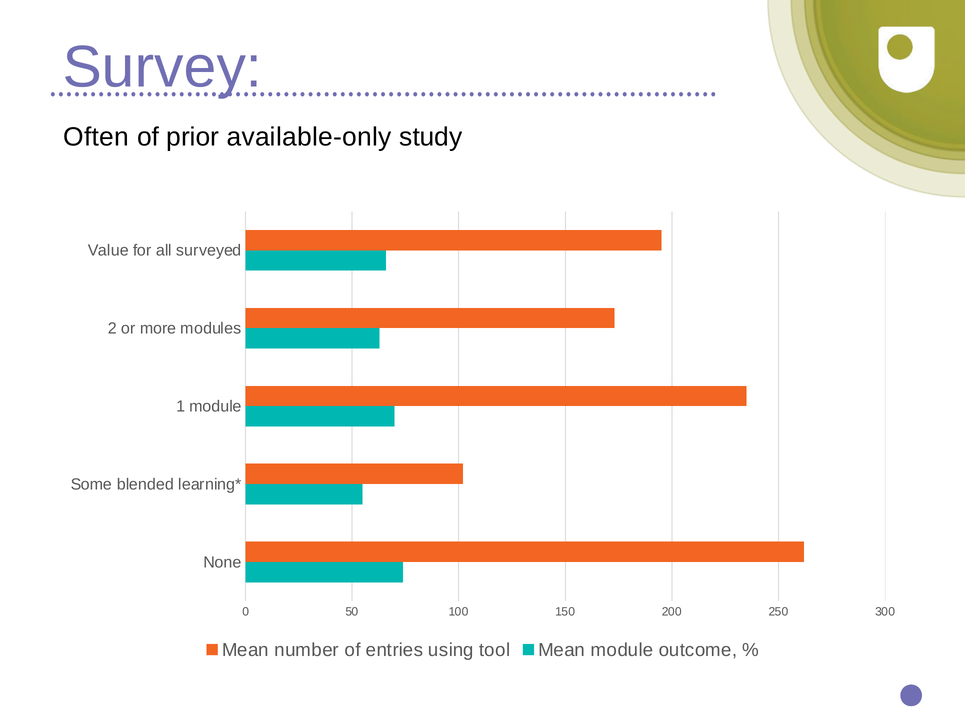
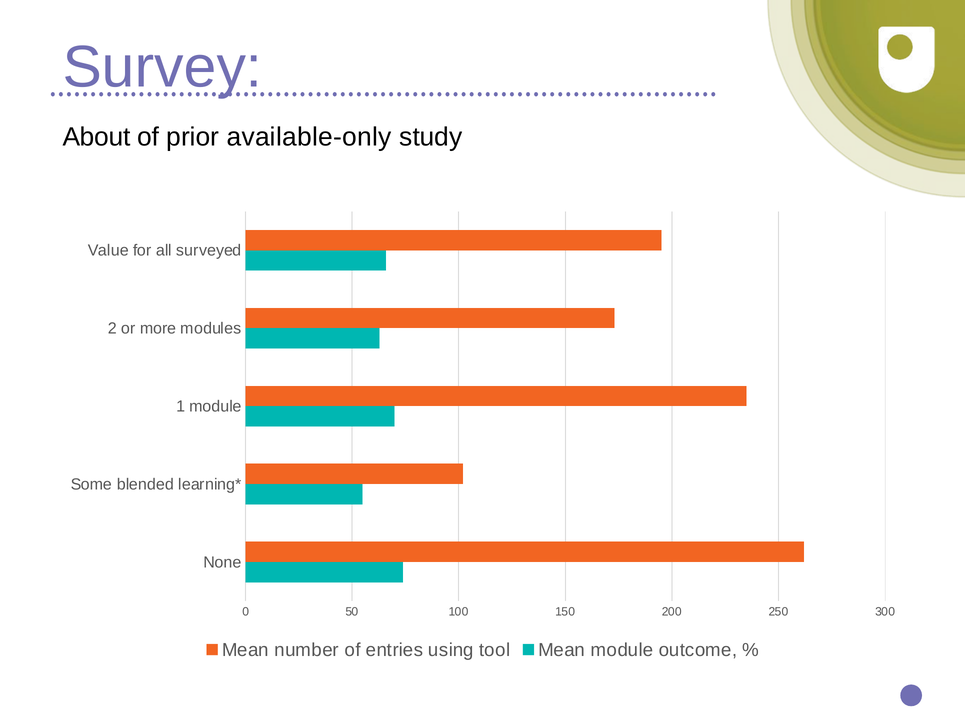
Often: Often -> About (97, 137)
